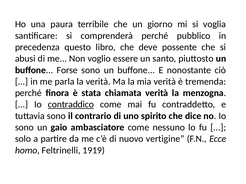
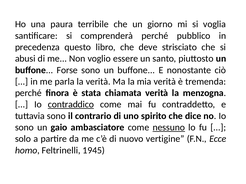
possente: possente -> strisciato (179, 47)
nessuno underline: none -> present (169, 128)
1919: 1919 -> 1945 (94, 151)
